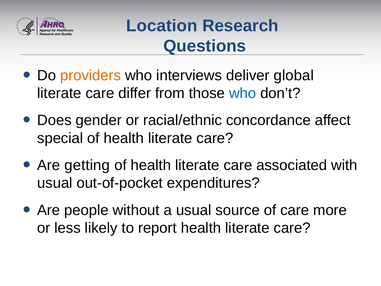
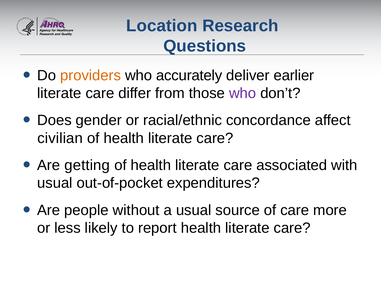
interviews: interviews -> accurately (189, 75)
global: global -> earlier (294, 75)
who colour: blue -> purple (243, 93)
special: special -> civilian (60, 138)
